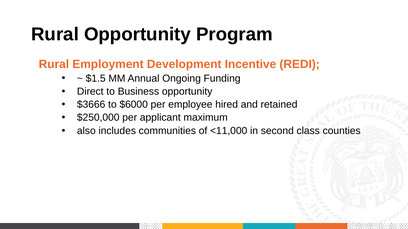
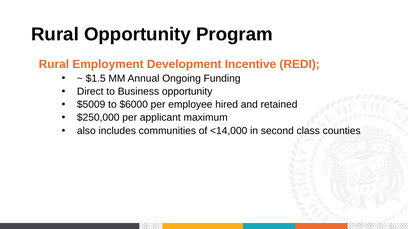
$3666: $3666 -> $5009 (91, 105)
<11,000: <11,000 -> <14,000 (229, 131)
